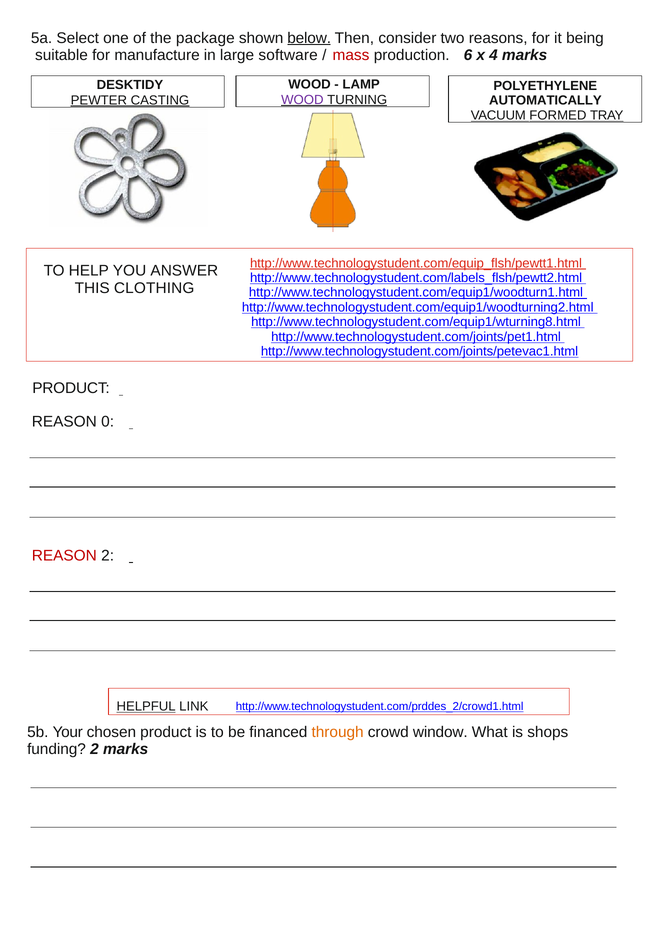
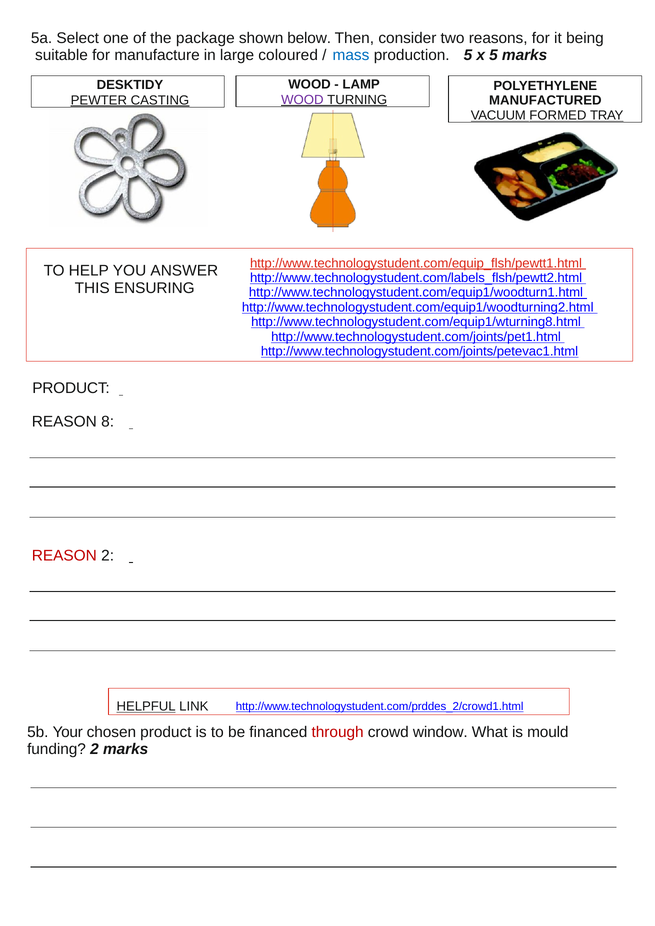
below underline: present -> none (309, 38)
software: software -> coloured (288, 55)
mass colour: red -> blue (351, 55)
production 6: 6 -> 5 (468, 55)
x 4: 4 -> 5 (493, 55)
AUTOMATICALLY: AUTOMATICALLY -> MANUFACTURED (545, 101)
CLOTHING: CLOTHING -> ENSURING (154, 288)
0: 0 -> 8 (108, 422)
through colour: orange -> red (338, 733)
shops: shops -> mould (548, 733)
